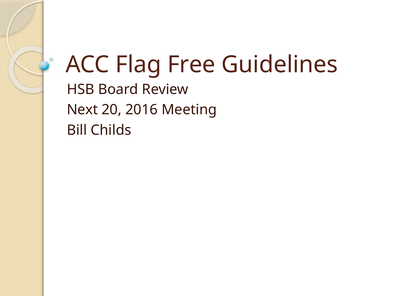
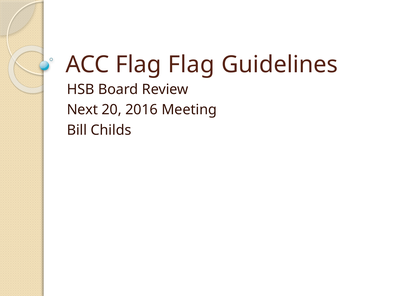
Flag Free: Free -> Flag (191, 65)
